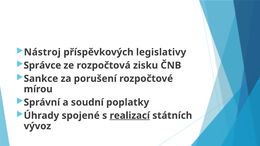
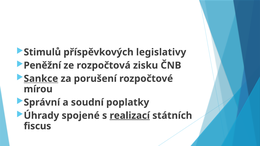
Nástroj: Nástroj -> Stimulů (42, 52)
Správce: Správce -> Peněžní (42, 66)
Sankce underline: none -> present (41, 79)
vývoz: vývoz -> fiscus (37, 126)
